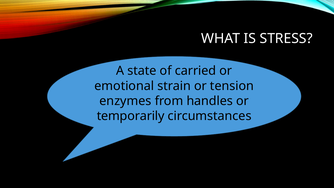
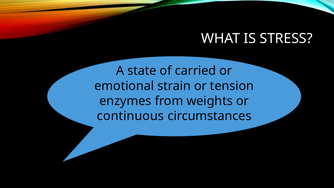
handles: handles -> weights (210, 101)
temporarily: temporarily -> continuous (130, 116)
